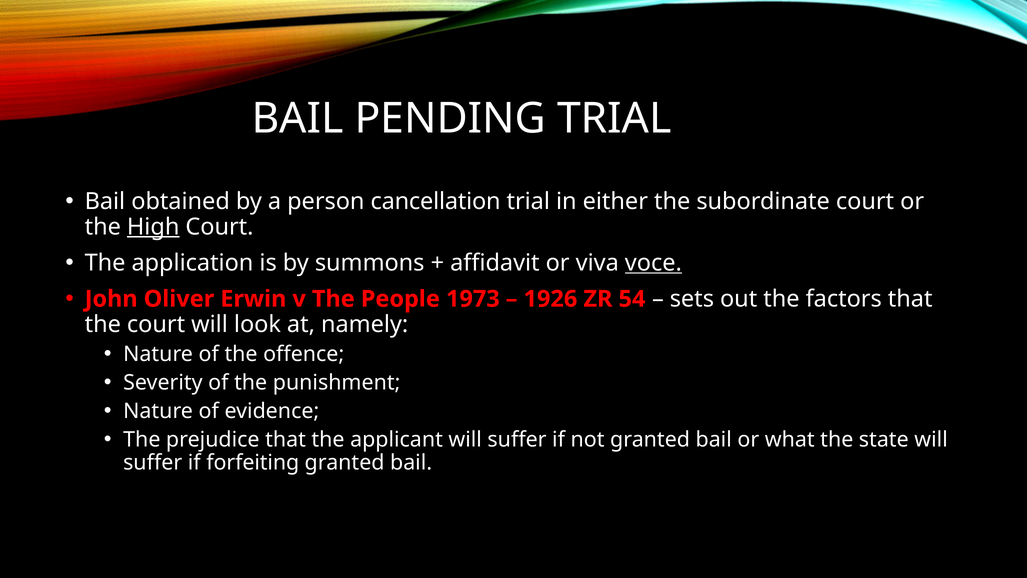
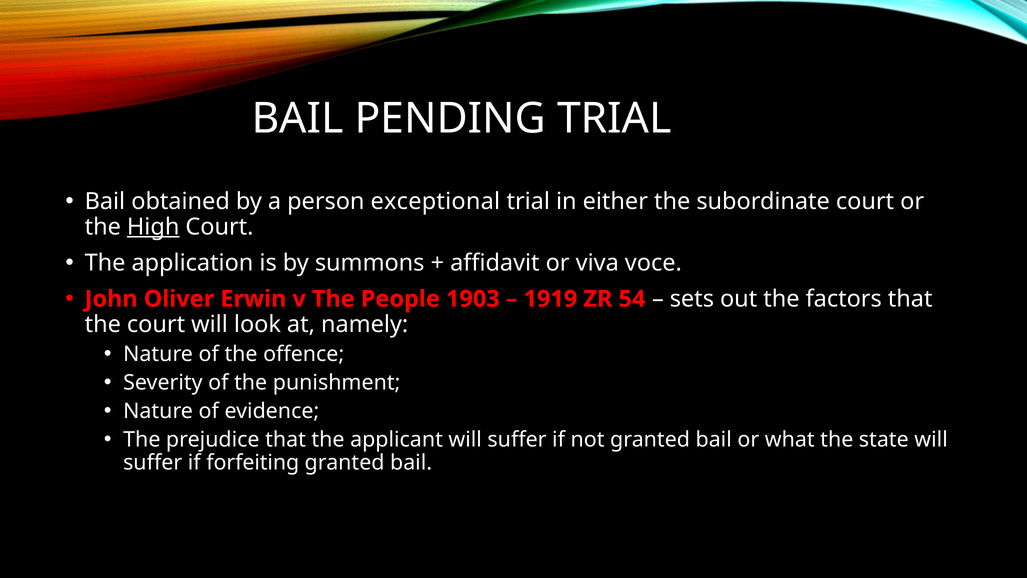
cancellation: cancellation -> exceptional (435, 201)
voce underline: present -> none (653, 263)
1973: 1973 -> 1903 (473, 299)
1926: 1926 -> 1919 (550, 299)
